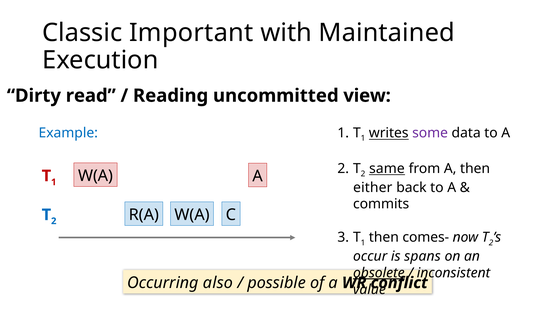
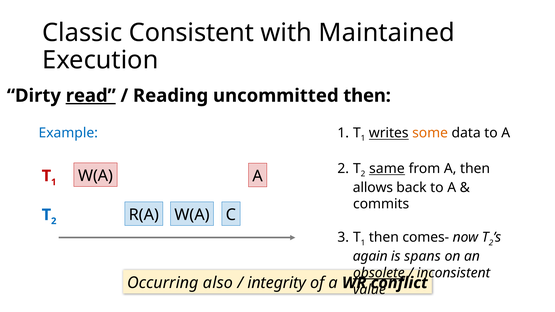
Important: Important -> Consistent (191, 33)
read underline: none -> present (91, 96)
uncommitted view: view -> then (367, 96)
some colour: purple -> orange (430, 133)
either: either -> allows (373, 188)
occur: occur -> again (370, 256)
possible: possible -> integrity (277, 283)
